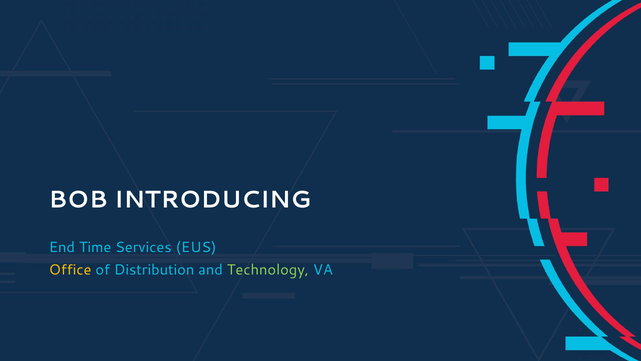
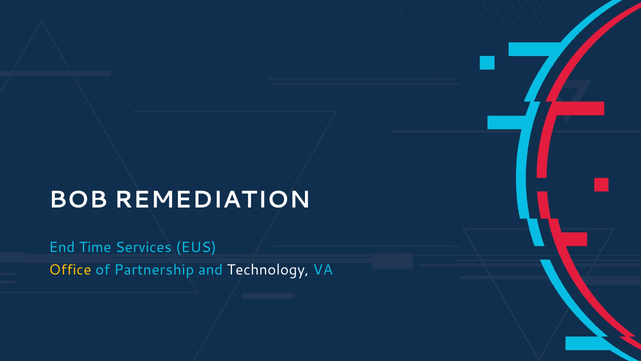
INTRODUCING: INTRODUCING -> REMEDIATION (212, 200)
Distribution: Distribution -> Partnership (154, 270)
Technology colour: light green -> white (268, 270)
